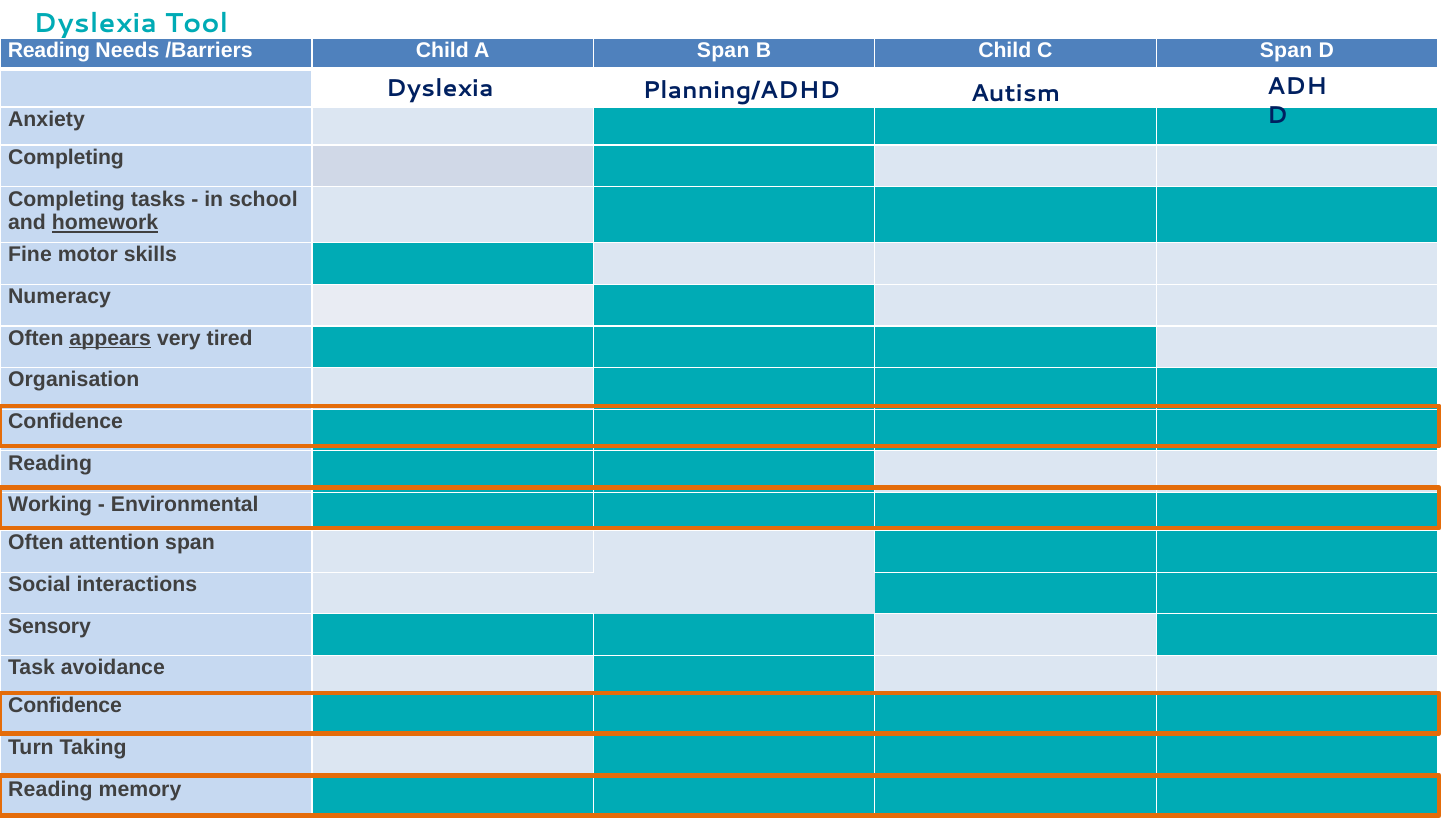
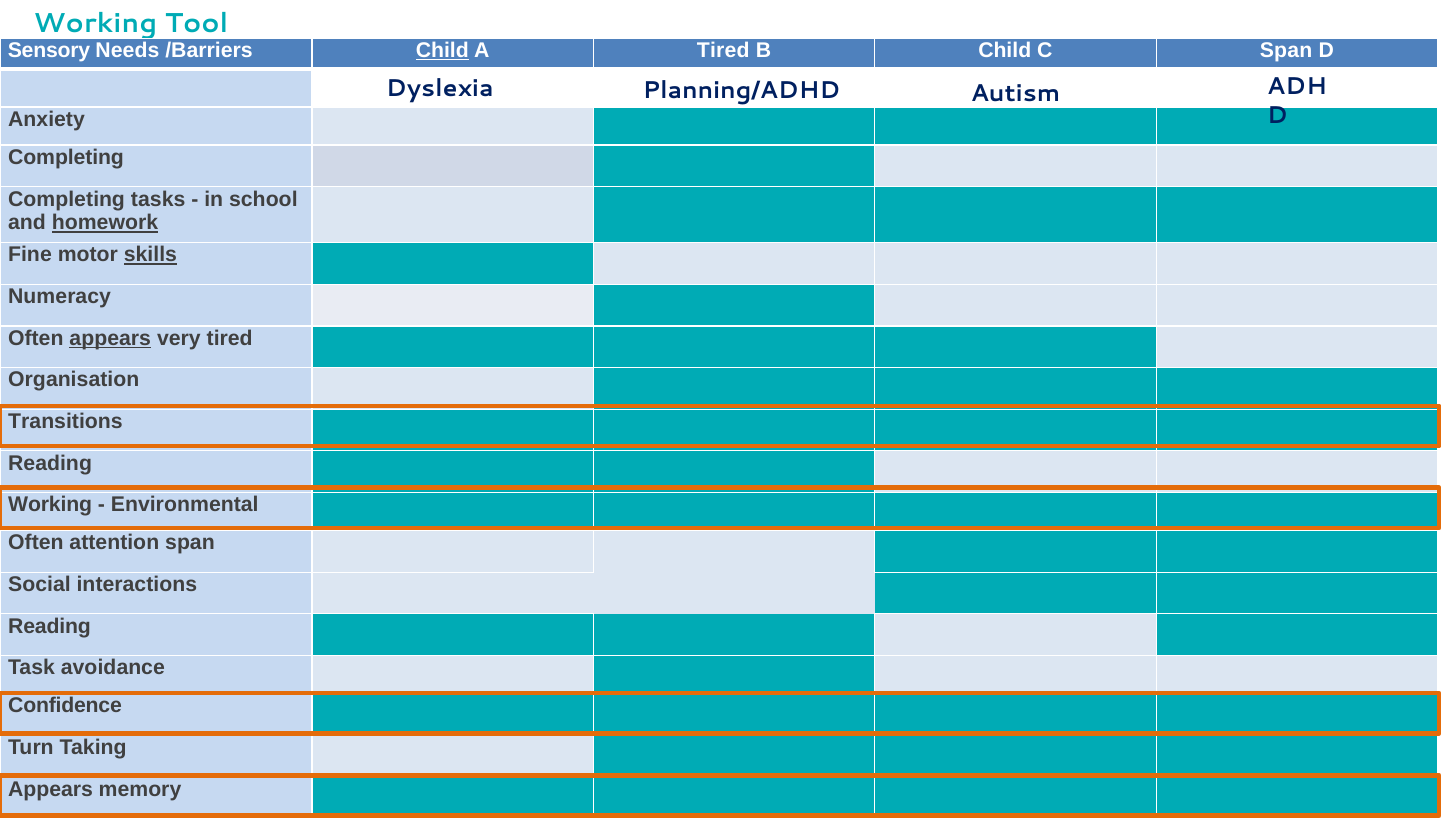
Dyslexia: Dyslexia -> Working (95, 24)
Reading: Reading -> Sensory (49, 50)
Child underline: none -> present (442, 50)
A Span: Span -> Tired (723, 50)
skills underline: none -> present (150, 255)
Confidence: Confidence -> Transitions (65, 421)
Sensory: Sensory -> Reading (50, 626)
Reading: Reading -> Appears (50, 789)
